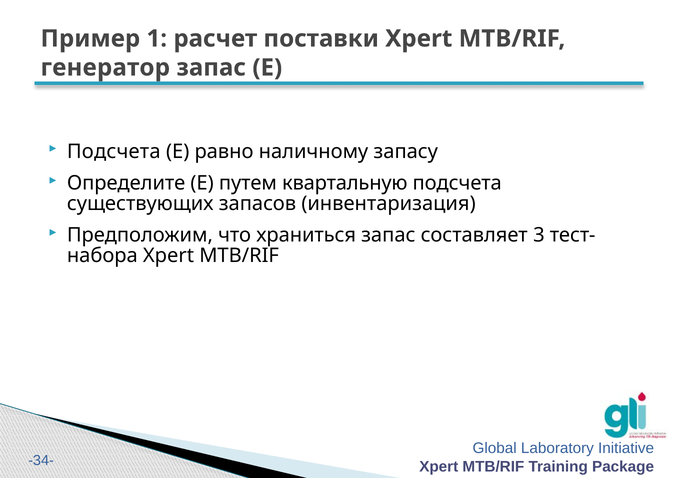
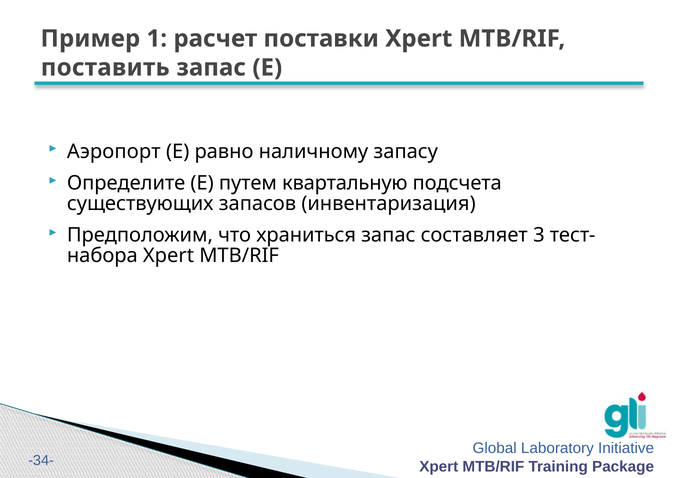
генератор: генератор -> поставить (105, 68)
Подсчета: Подсчета -> Аэропорт (114, 152)
